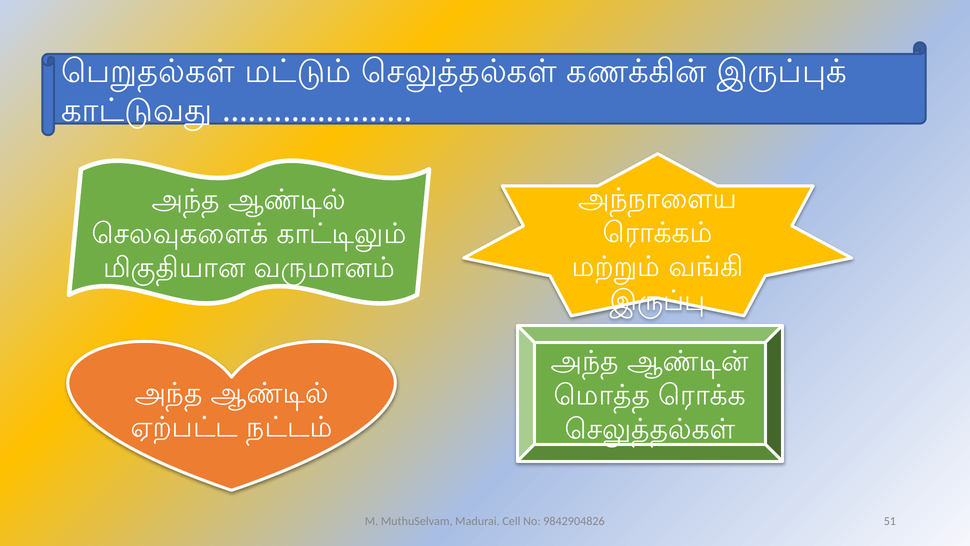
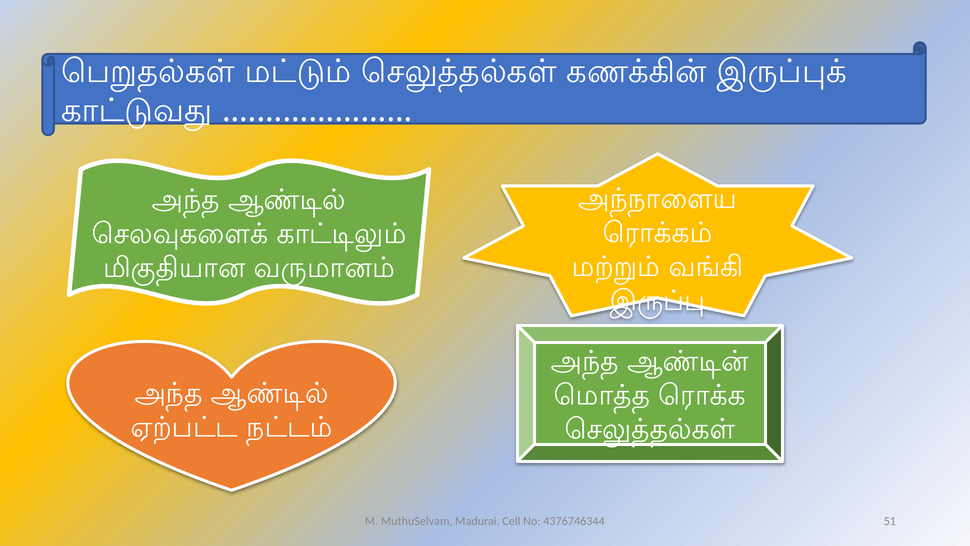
9842904826: 9842904826 -> 4376746344 (574, 521)
